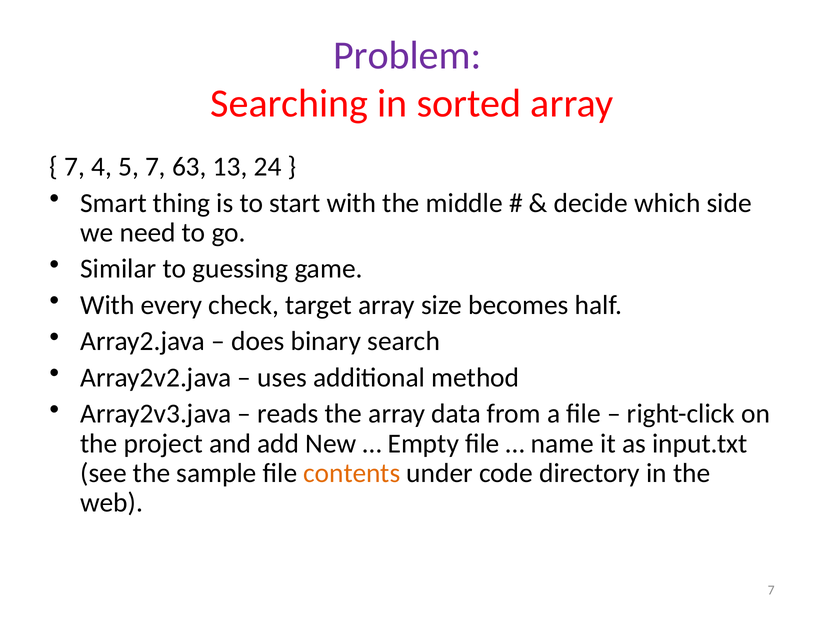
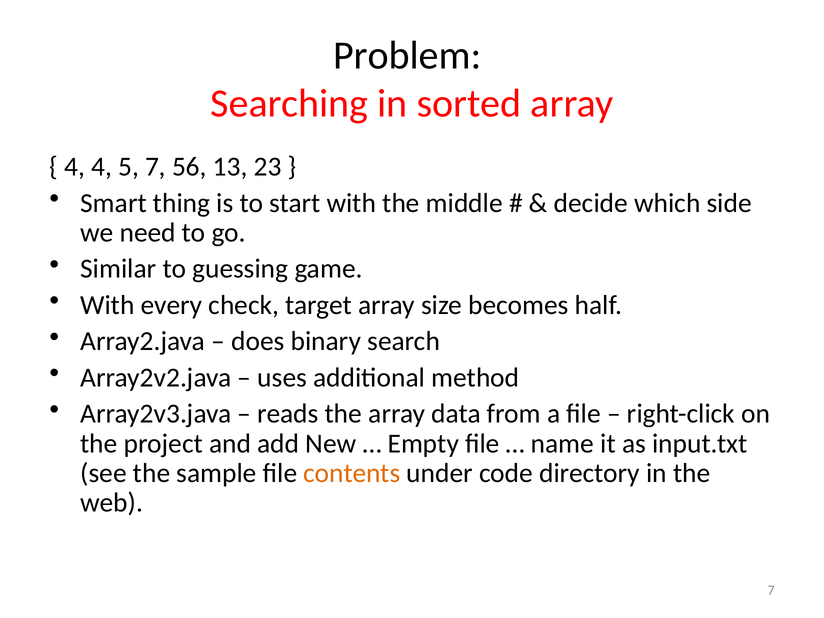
Problem colour: purple -> black (407, 56)
7: 7 -> 4 (75, 167)
63: 63 -> 56 (189, 167)
24: 24 -> 23 (268, 167)
